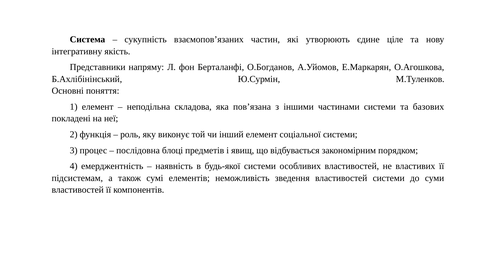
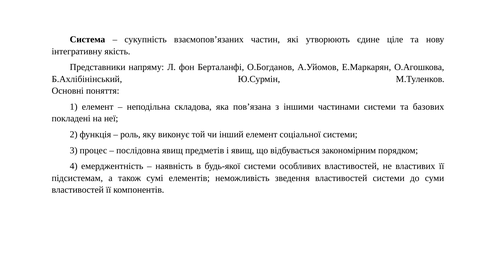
послідовна блоці: блоці -> явищ (172, 150)
